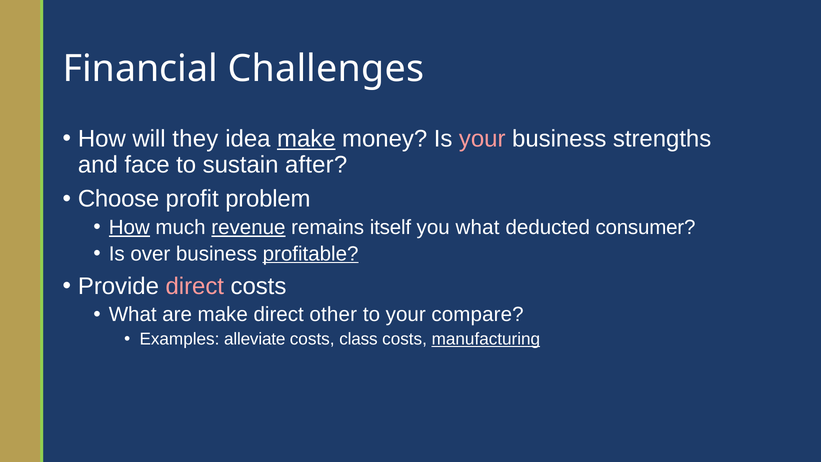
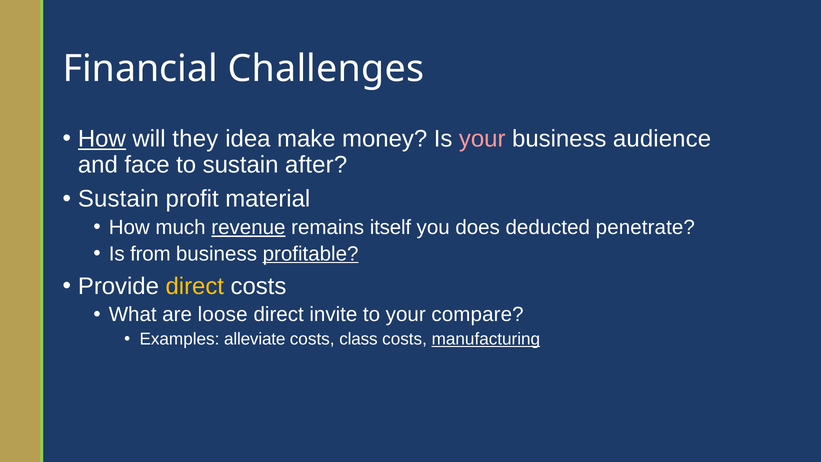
How underline: none -> present (102, 139)
make underline: present -> none (306, 139)
strengths: strengths -> audience (662, 139)
Choose: Choose -> Sustain (118, 199)
problem: problem -> material (268, 199)
How underline: present -> none (129, 227)
you what: what -> does (478, 227)
consumer: consumer -> penetrate (645, 227)
over: over -> from (150, 254)
direct colour: pink -> yellow (195, 286)
are make: make -> loose (223, 314)
other: other -> invite (333, 314)
